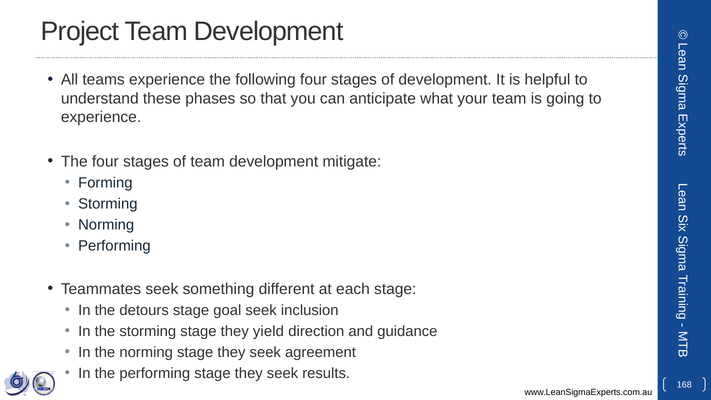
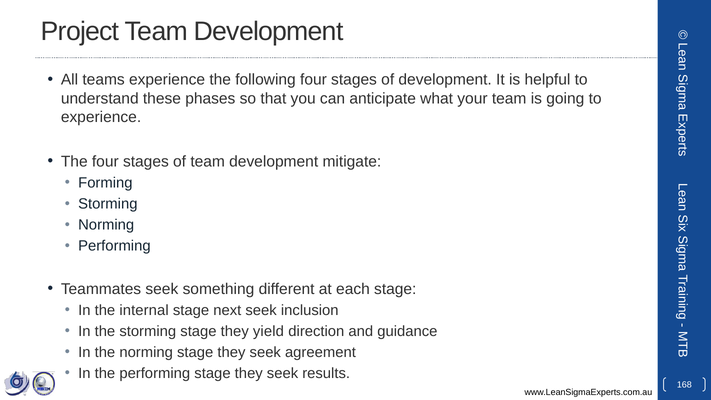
detours: detours -> internal (144, 310)
goal: goal -> next (227, 310)
